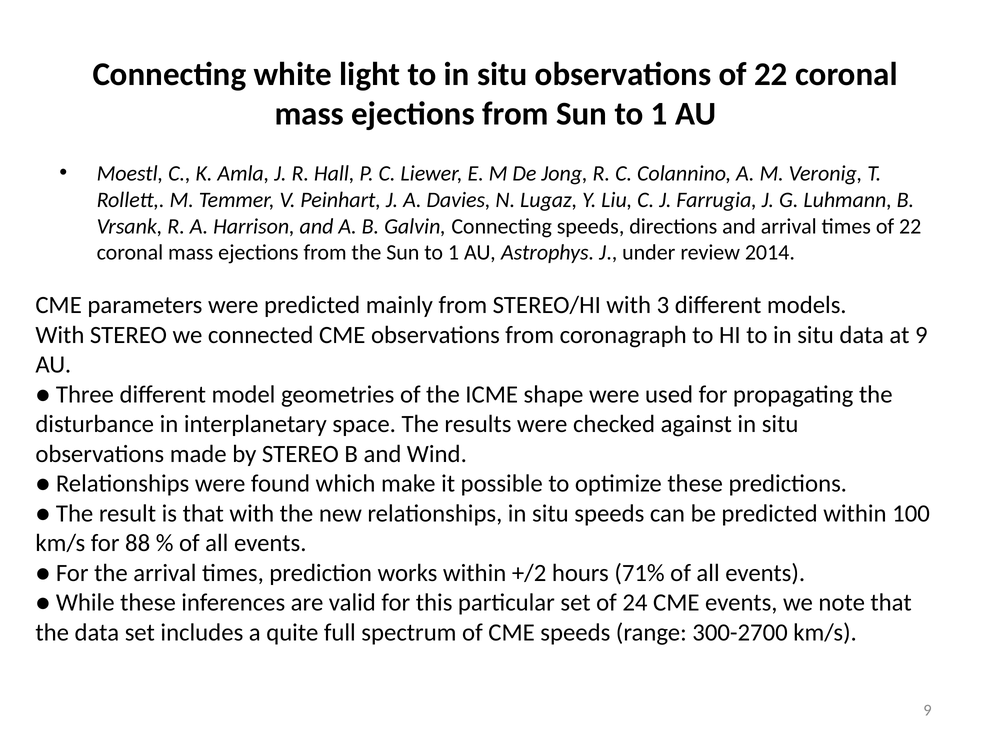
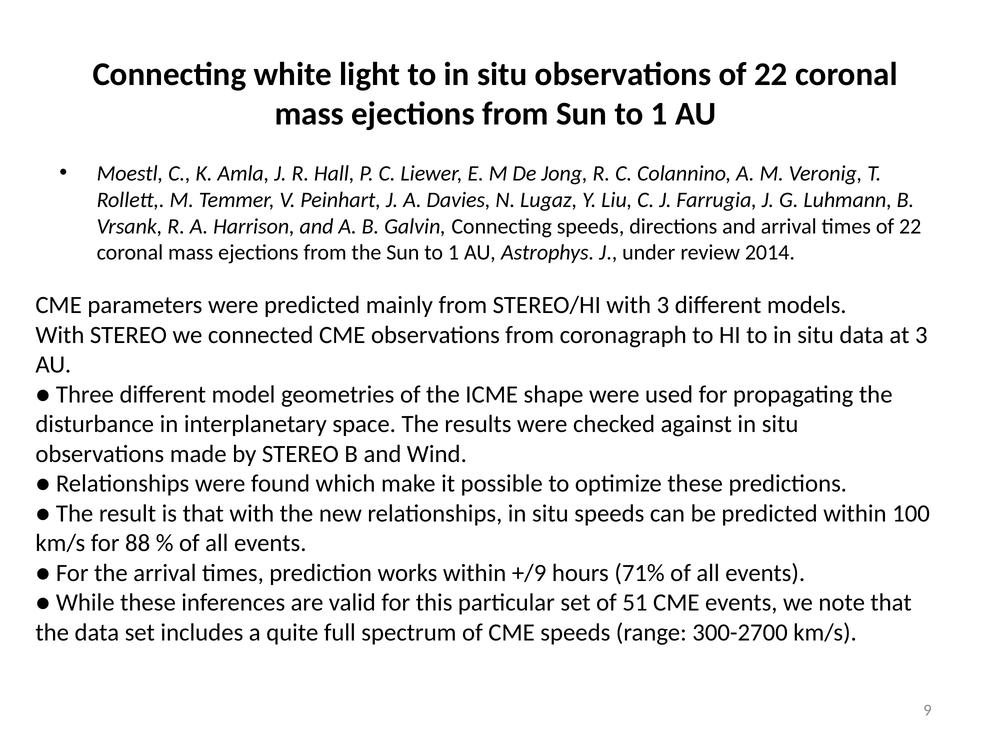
at 9: 9 -> 3 (921, 334)
+/2: +/2 -> +/9 (529, 572)
24: 24 -> 51 (635, 602)
